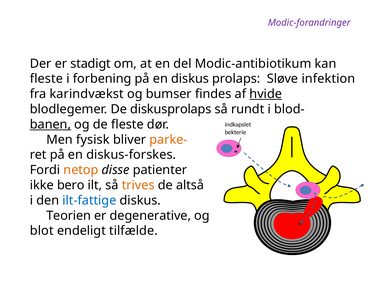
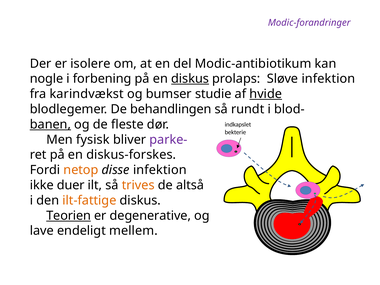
stadigt: stadigt -> isolere (90, 64)
fleste: fleste -> nogle (47, 79)
diskus underline: none -> present (190, 79)
findes: findes -> studie (213, 94)
diskusprolaps: diskusprolaps -> behandlingen (171, 109)
parke- colour: orange -> purple (168, 140)
disse patienter: patienter -> infektion (160, 170)
bero: bero -> duer (71, 185)
ilt-fattige colour: blue -> orange (89, 200)
Teorien underline: none -> present (69, 216)
blot: blot -> lave (42, 231)
tilfælde: tilfælde -> mellem (133, 231)
